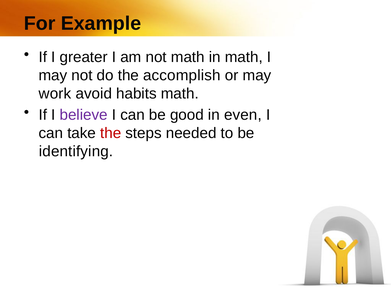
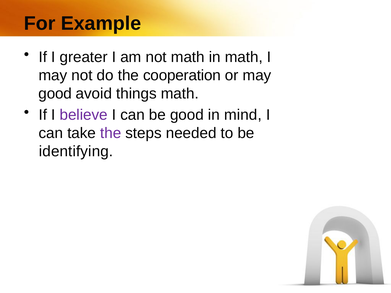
accomplish: accomplish -> cooperation (182, 75)
work: work -> good (55, 94)
habits: habits -> things (136, 94)
even: even -> mind (243, 115)
the colour: red -> purple (111, 133)
